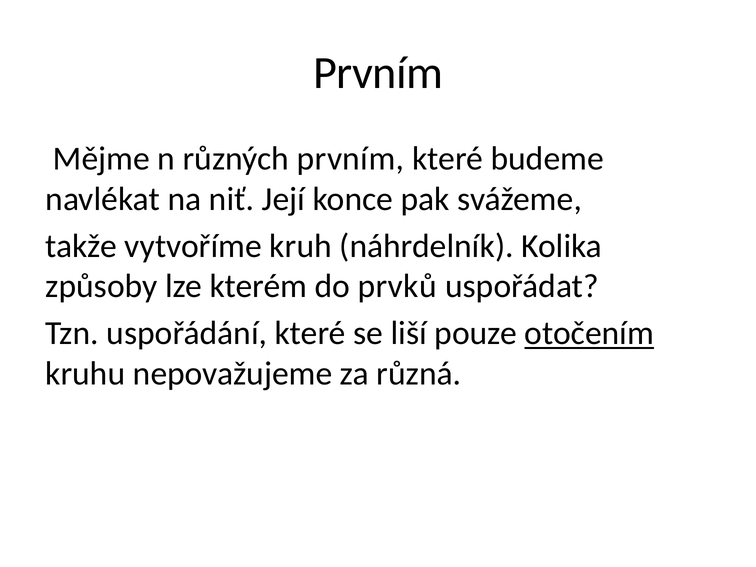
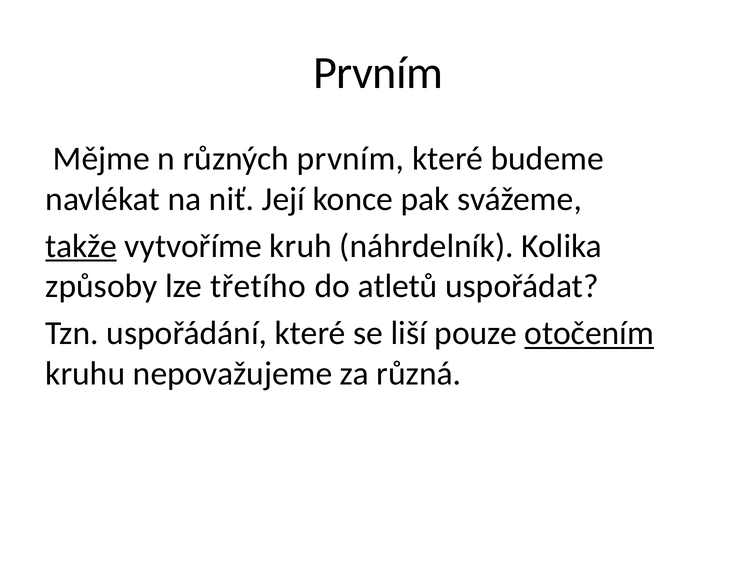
takže underline: none -> present (81, 246)
kterém: kterém -> třetího (258, 286)
prvků: prvků -> atletů (398, 286)
